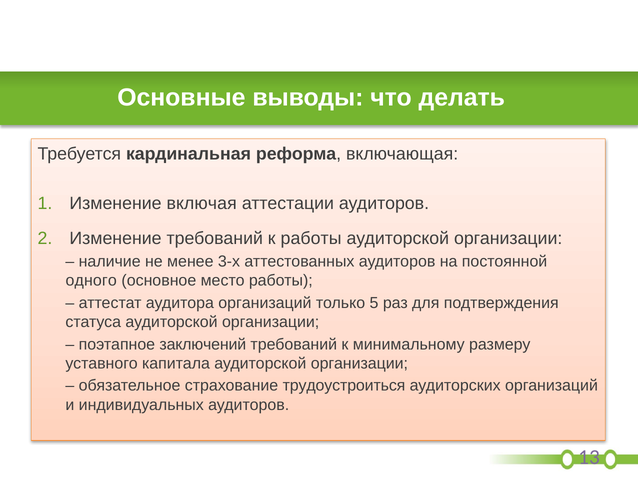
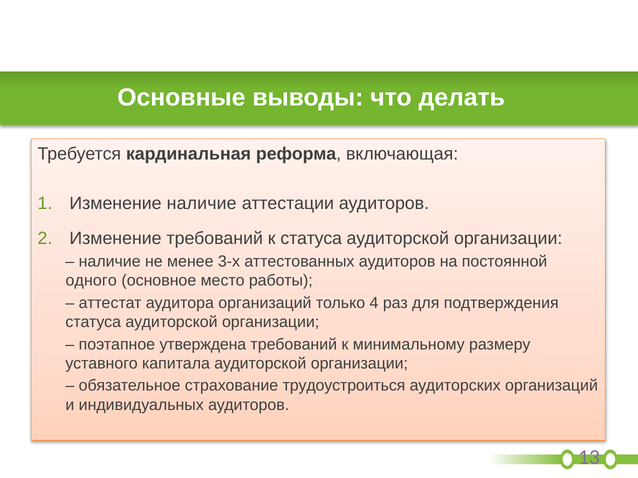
Изменение включая: включая -> наличие (202, 204)
к работы: работы -> статуса (311, 238)
5: 5 -> 4 (374, 303)
заключений: заключений -> утверждена (203, 345)
